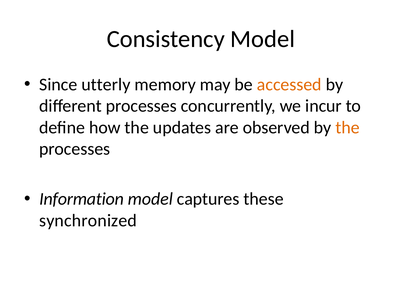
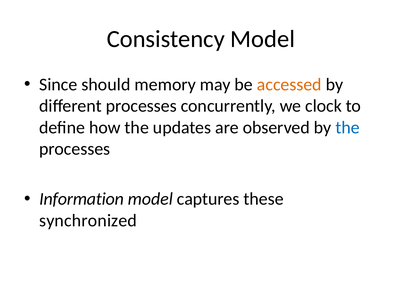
utterly: utterly -> should (106, 84)
incur: incur -> clock (324, 106)
the colour: orange -> blue (348, 127)
